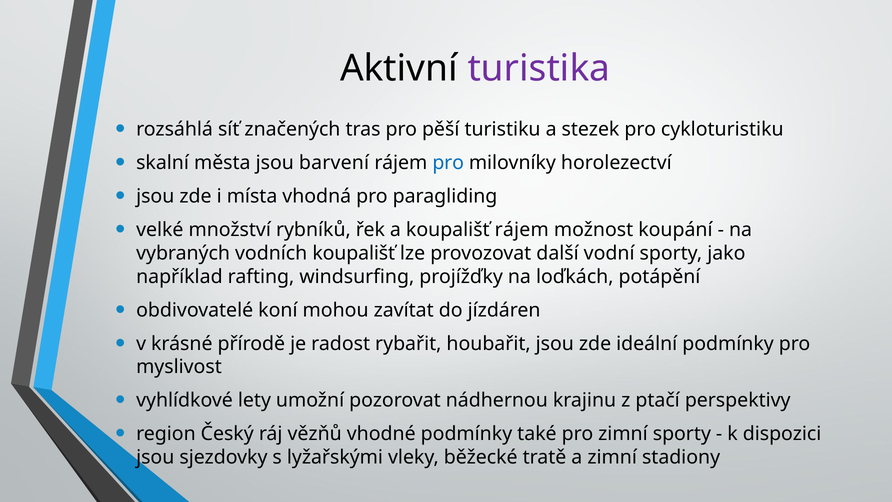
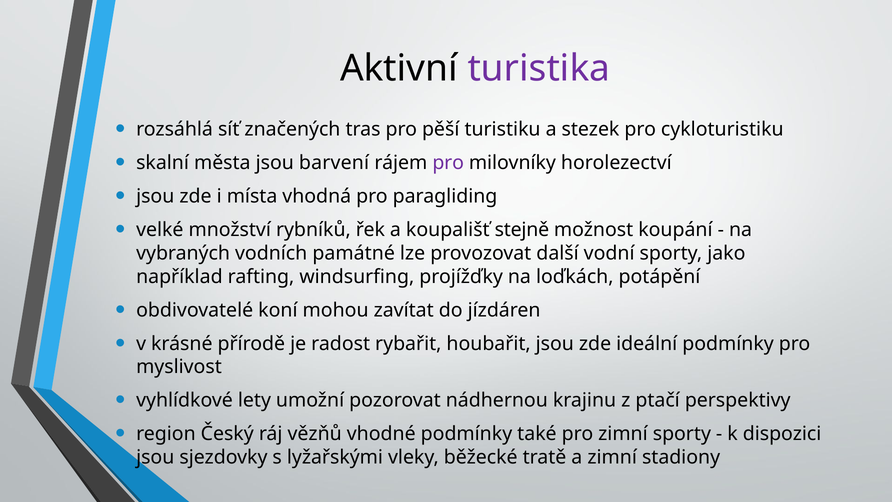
pro colour: blue -> purple (448, 163)
koupališť rájem: rájem -> stejně (522, 230)
vodních koupališť: koupališť -> památné (354, 253)
